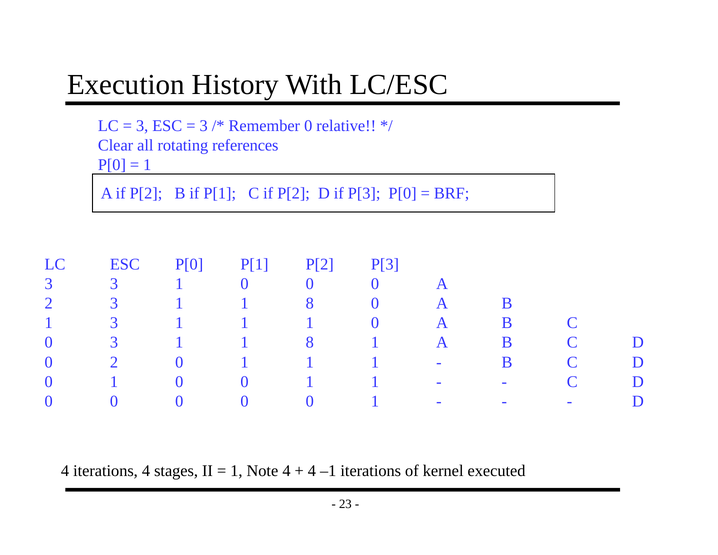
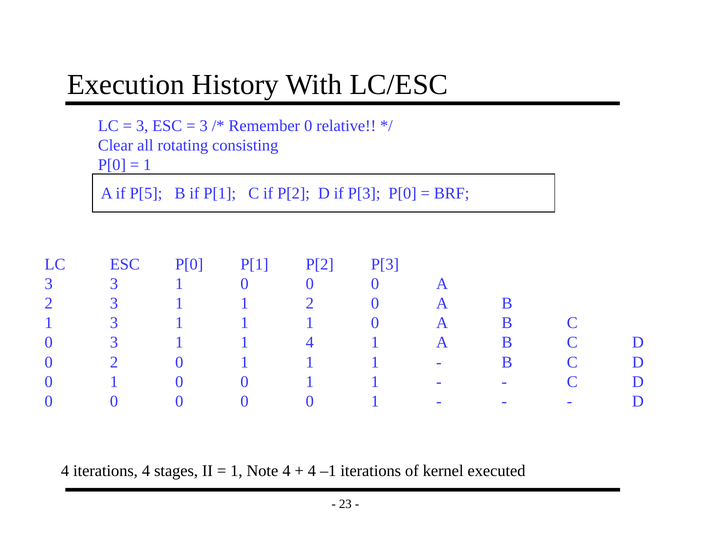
references: references -> consisting (245, 145)
A if P[2: P[2 -> P[5 (146, 193)
8: 8 -> 2 (310, 303)
8: 8 -> 4 (310, 342)
